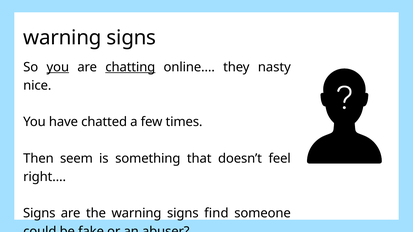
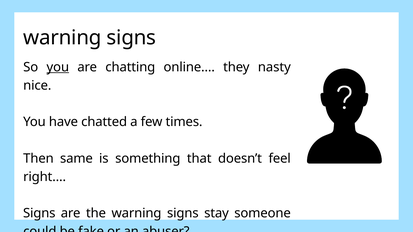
chatting underline: present -> none (130, 67)
seem: seem -> same (76, 159)
find: find -> stay (217, 214)
